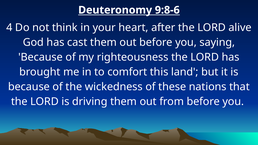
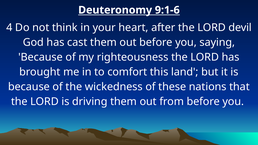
9:8-6: 9:8-6 -> 9:1-6 (167, 10)
alive: alive -> devil (240, 28)
